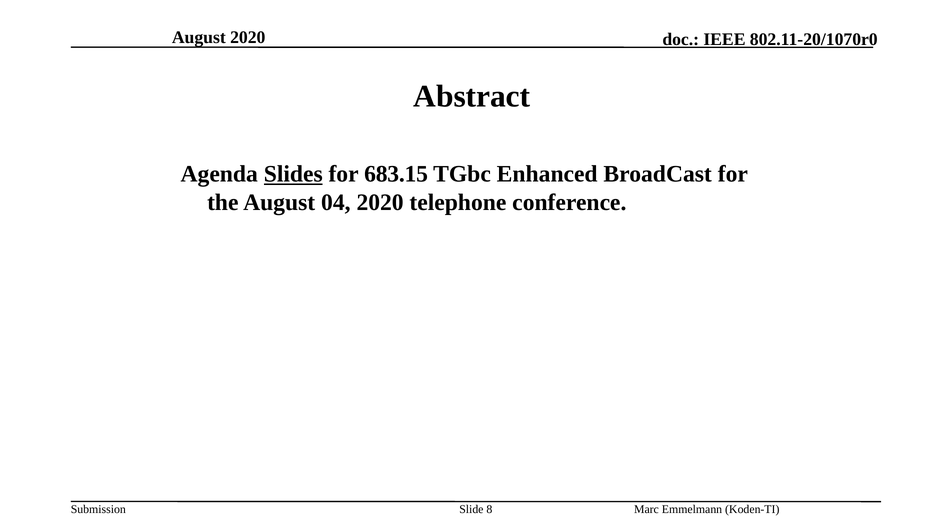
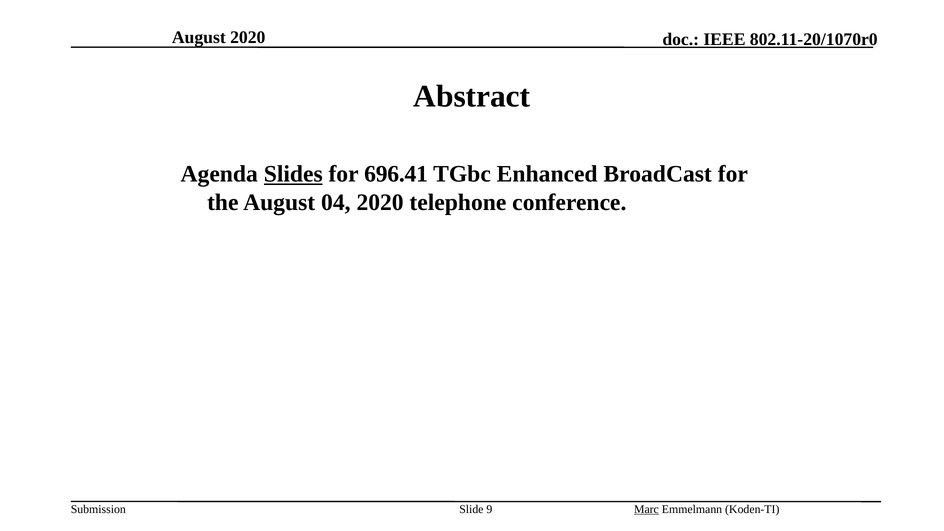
683.15: 683.15 -> 696.41 (396, 174)
8: 8 -> 9 (489, 509)
Marc underline: none -> present (646, 509)
